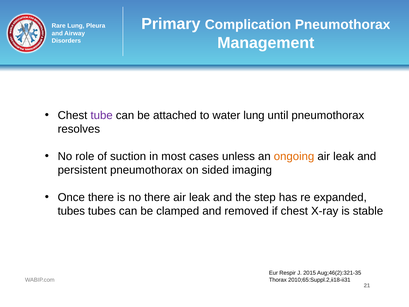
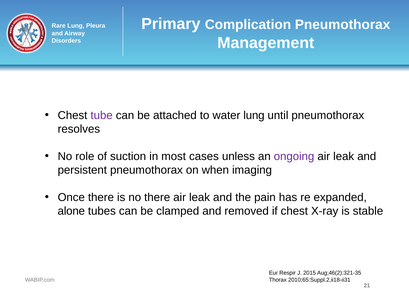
ongoing colour: orange -> purple (294, 156)
sided: sided -> when (215, 170)
step: step -> pain (265, 197)
tubes: tubes -> alone (71, 211)
